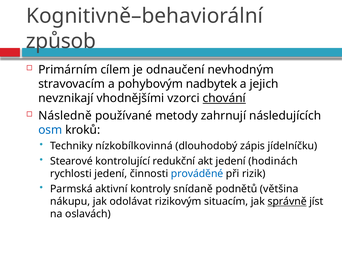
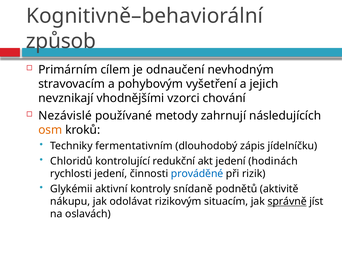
nadbytek: nadbytek -> vyšetření (211, 84)
chování underline: present -> none (224, 98)
Následně: Následně -> Nezávislé (65, 116)
osm colour: blue -> orange (50, 130)
nízkobílkovinná: nízkobílkovinná -> fermentativním (134, 146)
Stearové: Stearové -> Chloridů (71, 161)
Parmská: Parmská -> Glykémii (71, 189)
většina: většina -> aktivitě (279, 189)
